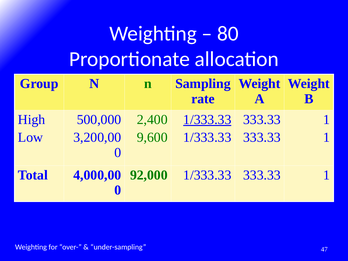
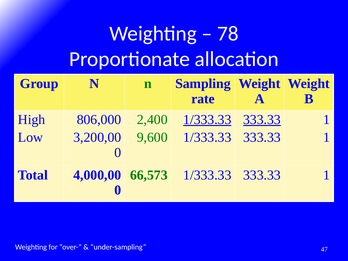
80: 80 -> 78 (228, 34)
500,000: 500,000 -> 806,000 (99, 120)
333.33 underline: none -> present (262, 120)
92,000: 92,000 -> 66,573 (149, 175)
